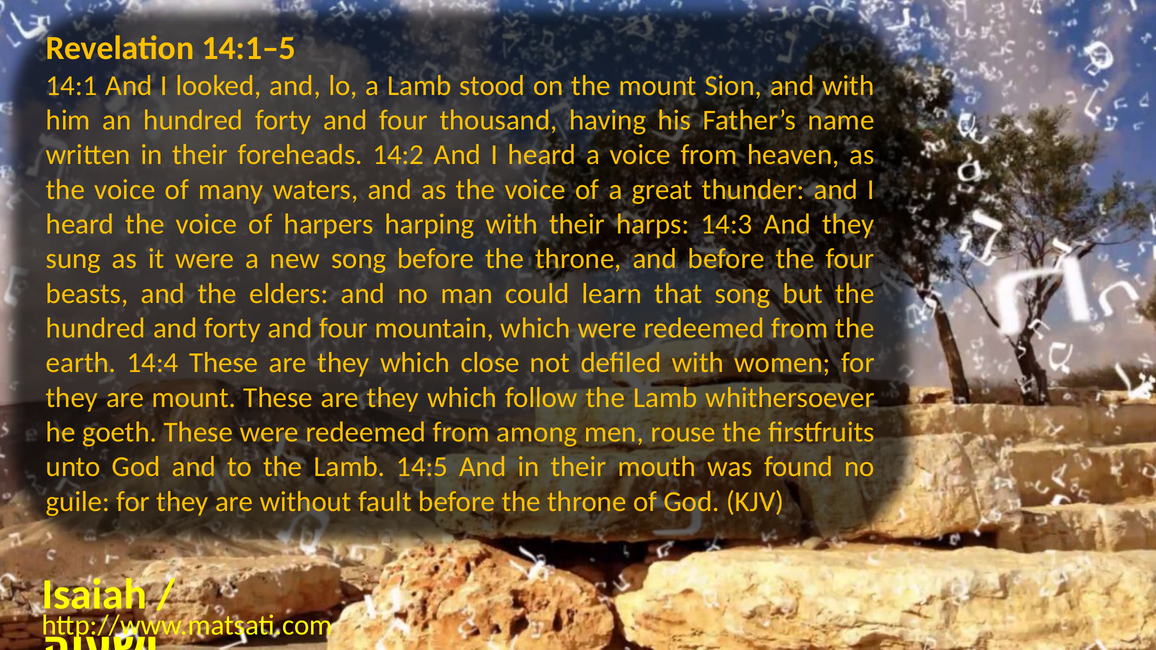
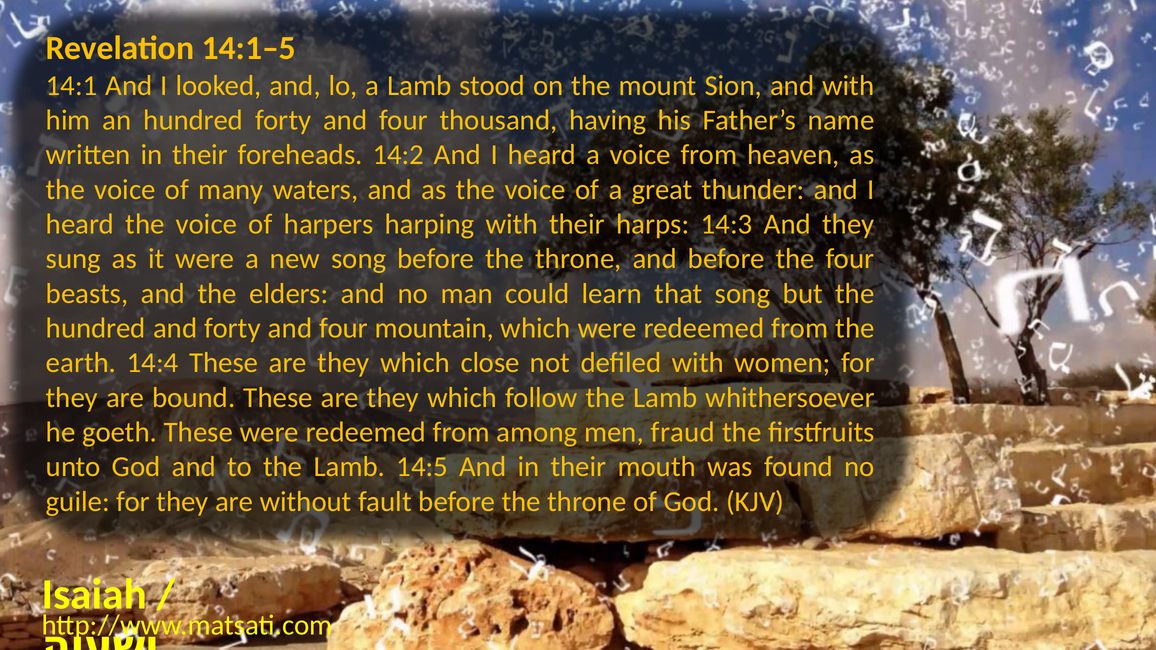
are mount: mount -> bound (194, 398)
rouse: rouse -> fraud (683, 432)
